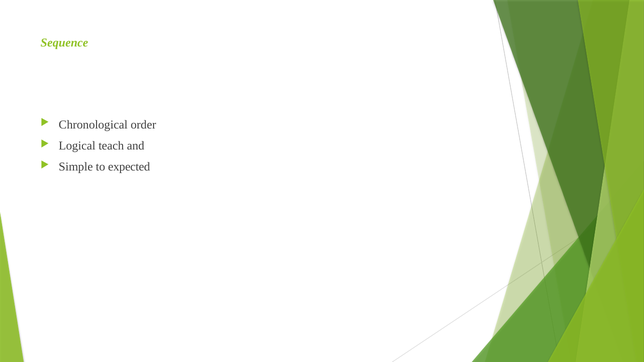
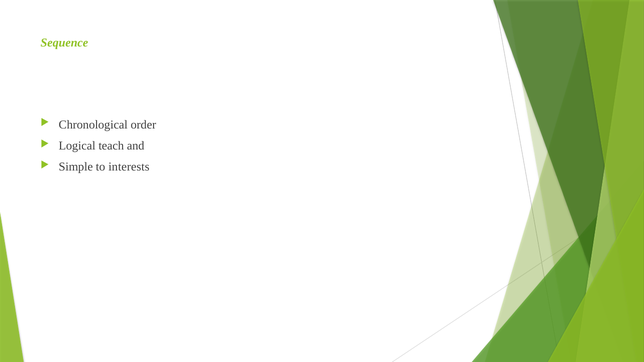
expected: expected -> interests (129, 167)
